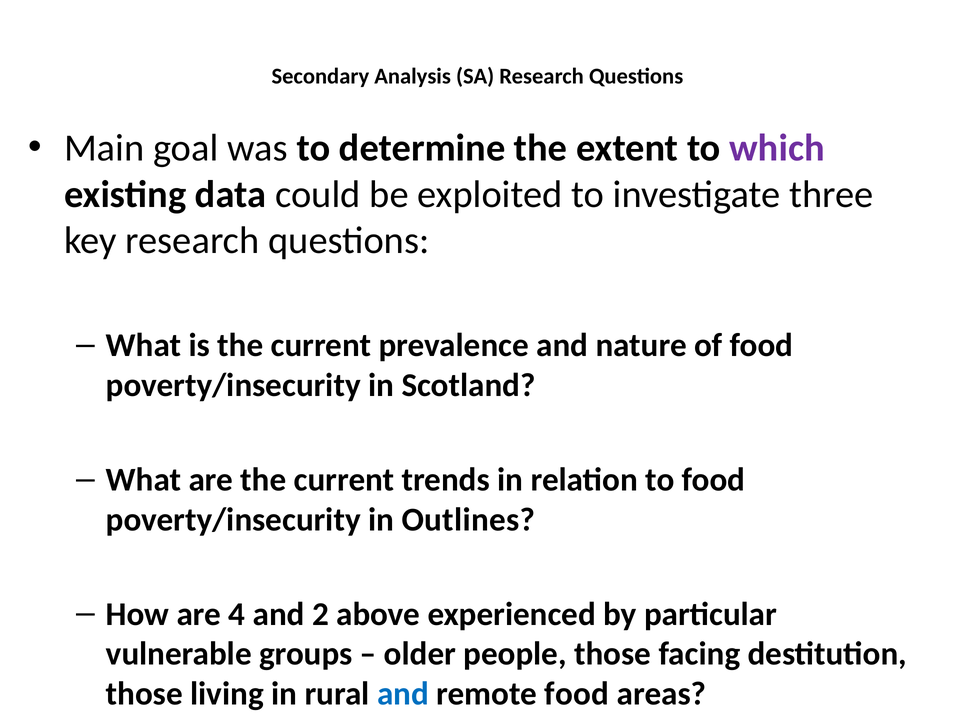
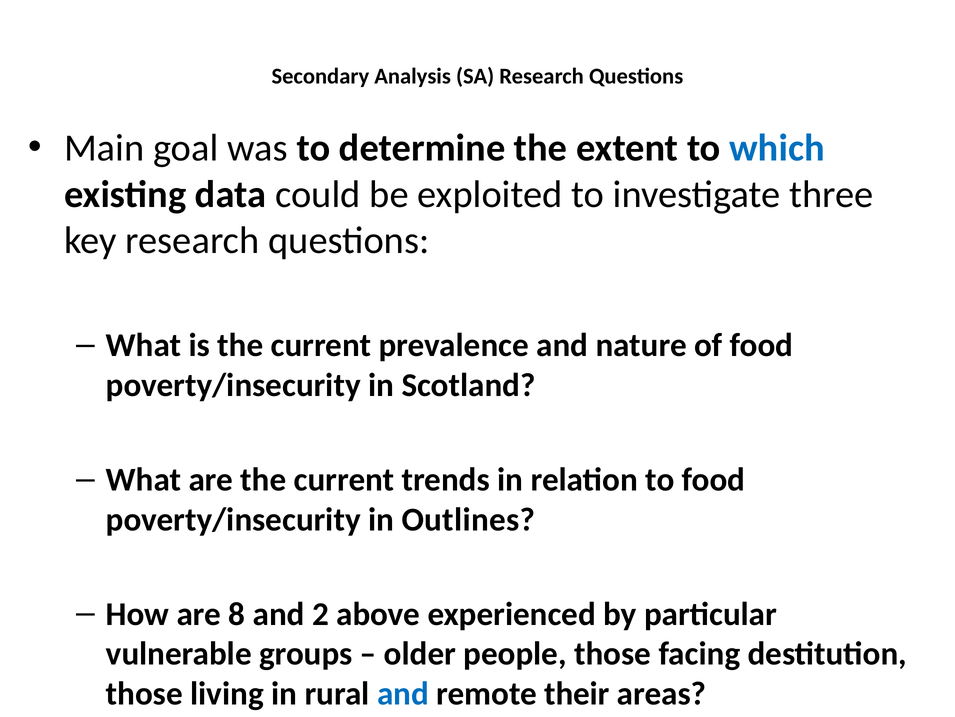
which colour: purple -> blue (777, 148)
4: 4 -> 8 (237, 614)
remote food: food -> their (577, 693)
